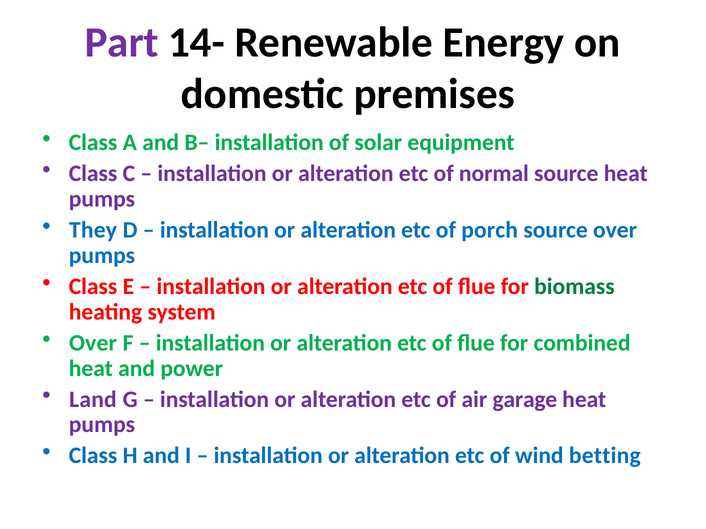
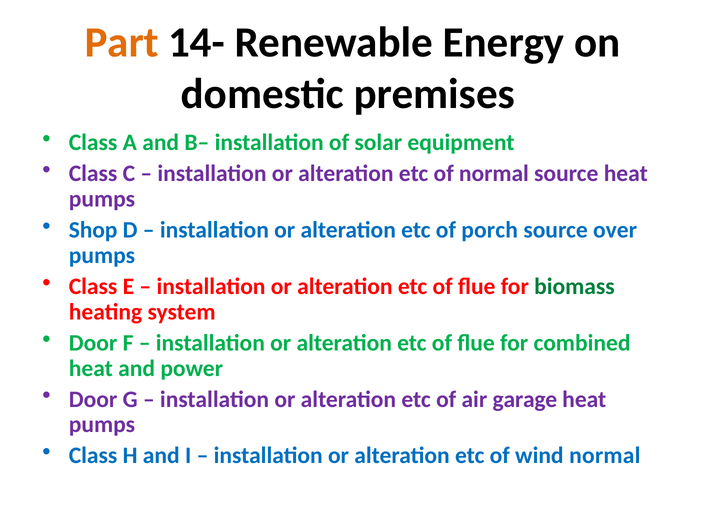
Part colour: purple -> orange (122, 42)
They: They -> Shop (93, 230)
Over: Over -> Door (93, 343)
Land: Land -> Door (93, 400)
wind betting: betting -> normal (605, 456)
